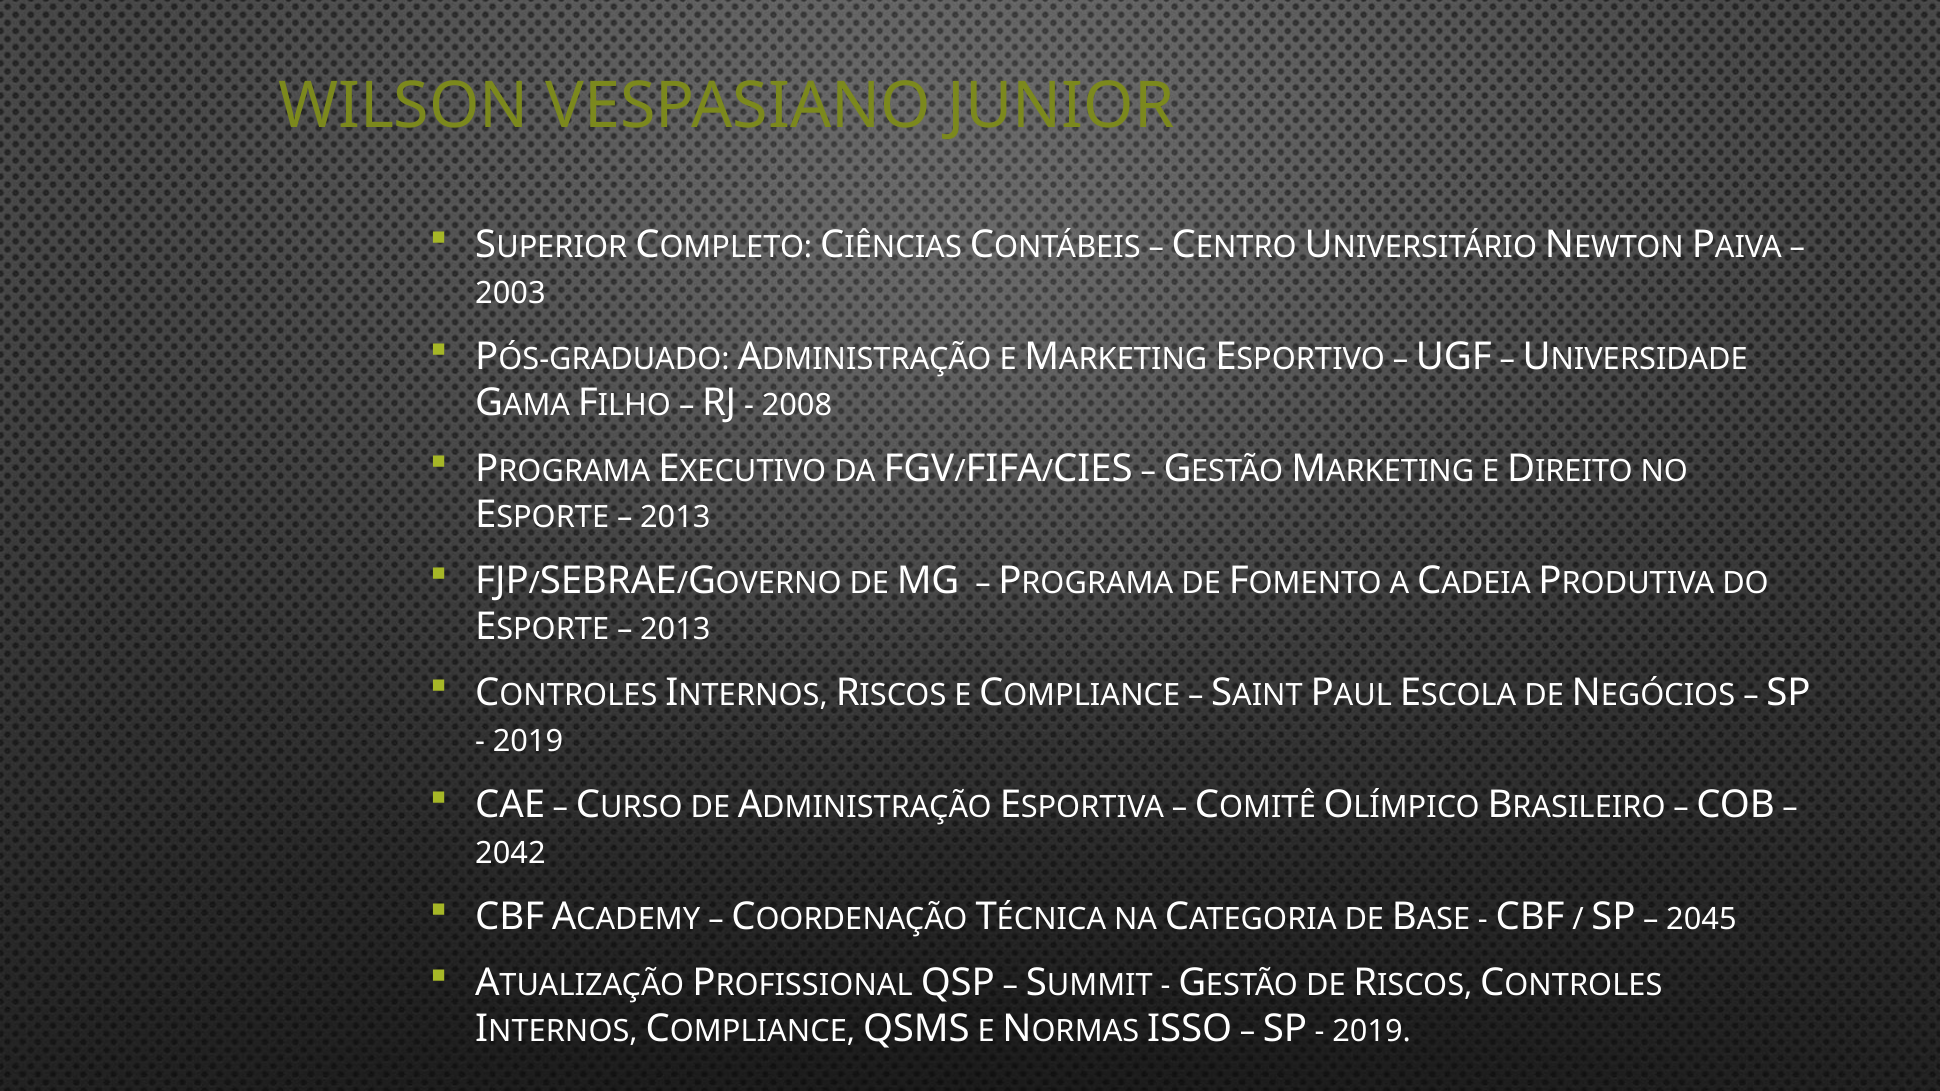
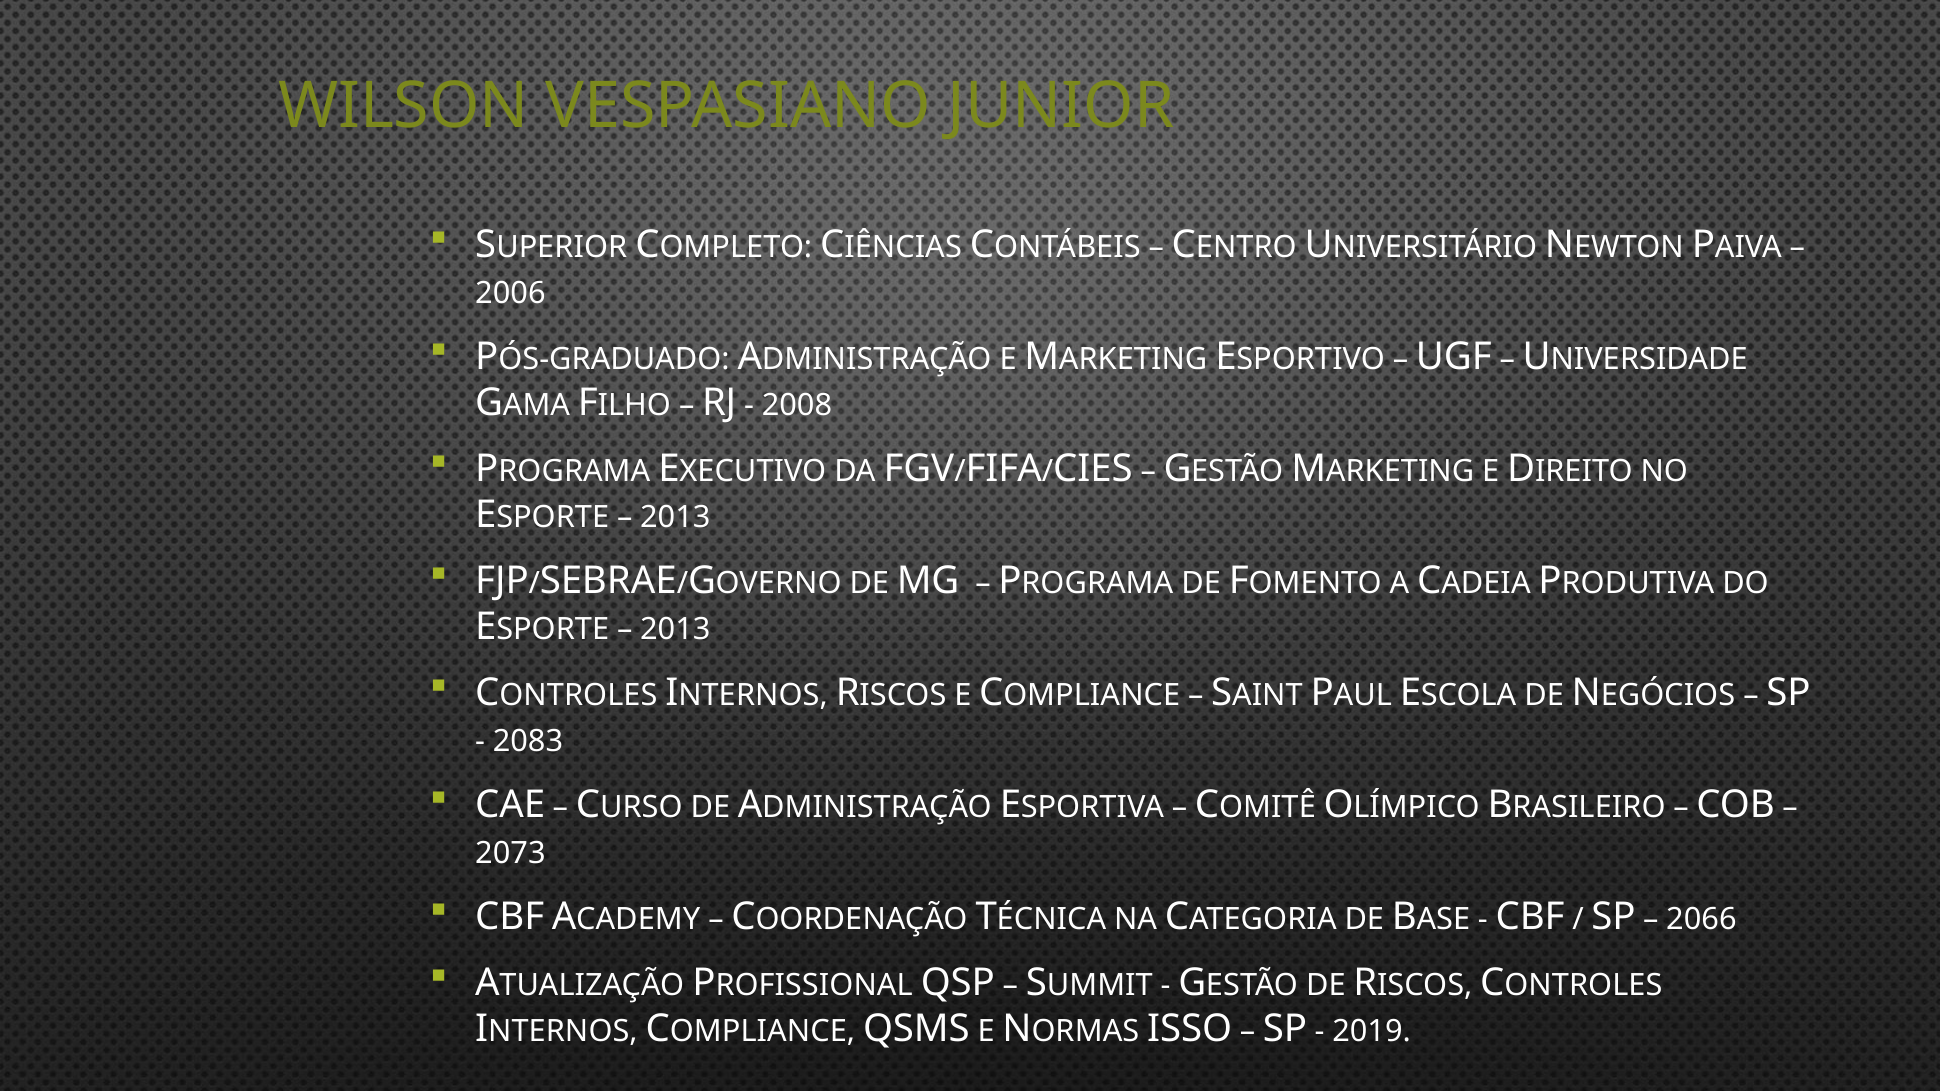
2003: 2003 -> 2006 (510, 293)
2019: 2019 -> 2083 (528, 742)
2042: 2042 -> 2073 (510, 854)
2045: 2045 -> 2066 (1701, 920)
